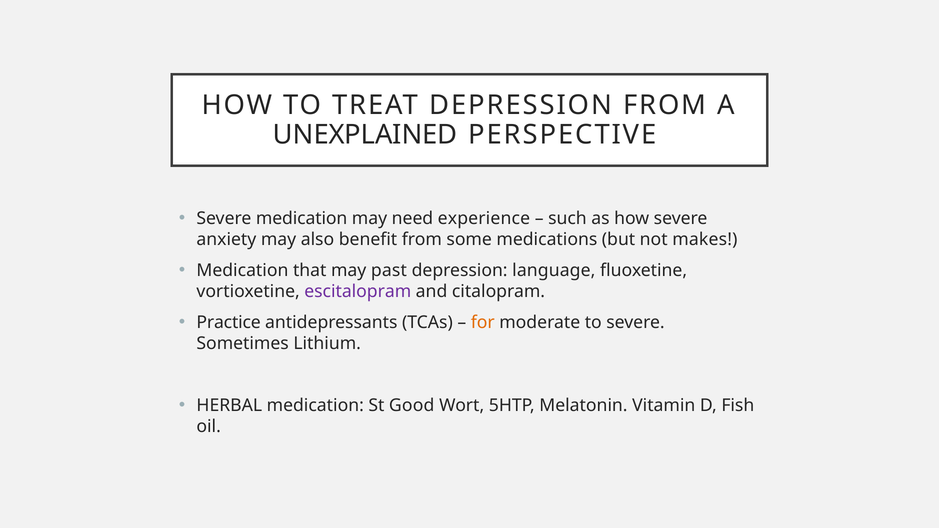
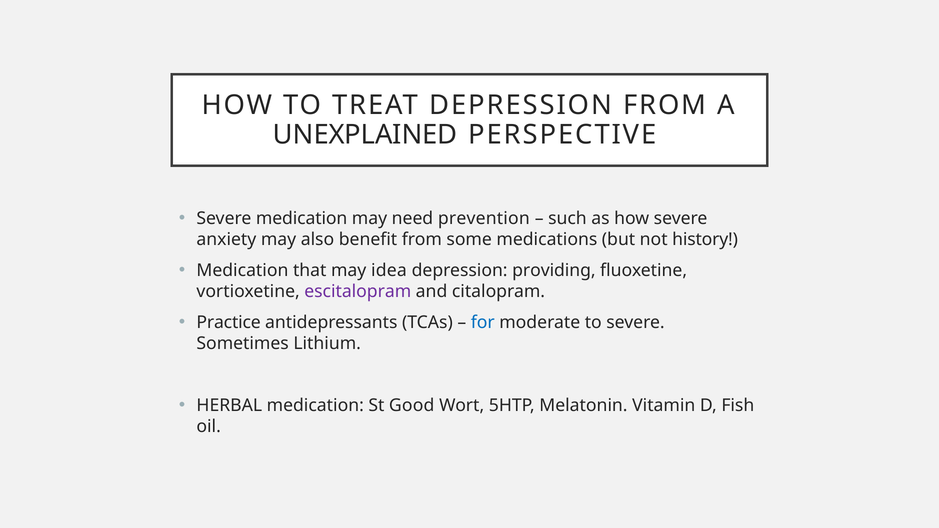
experience: experience -> prevention (484, 218)
makes: makes -> history (705, 240)
past: past -> idea (389, 271)
language: language -> providing (554, 271)
for colour: orange -> blue (483, 323)
